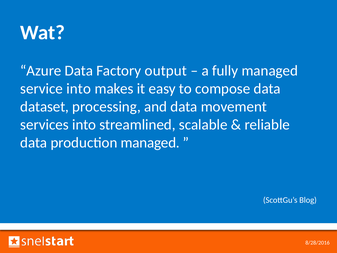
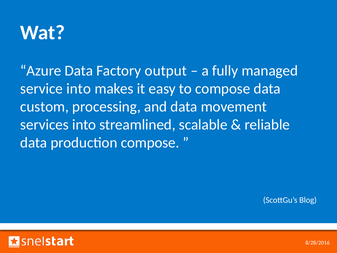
dataset: dataset -> custom (45, 107)
production managed: managed -> compose (150, 143)
